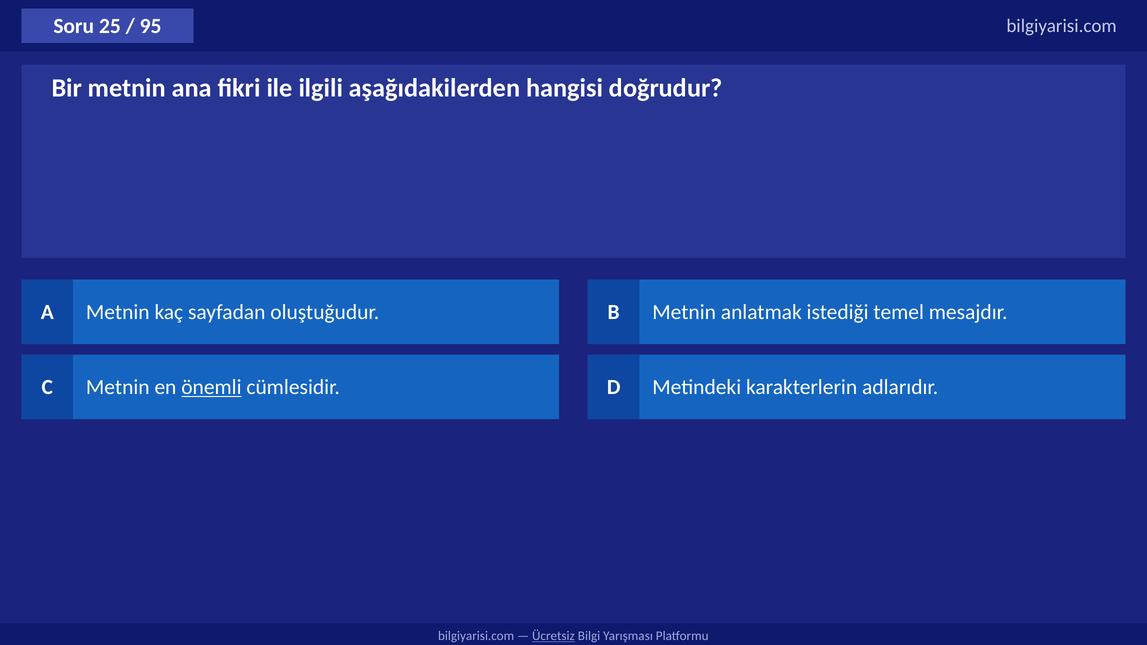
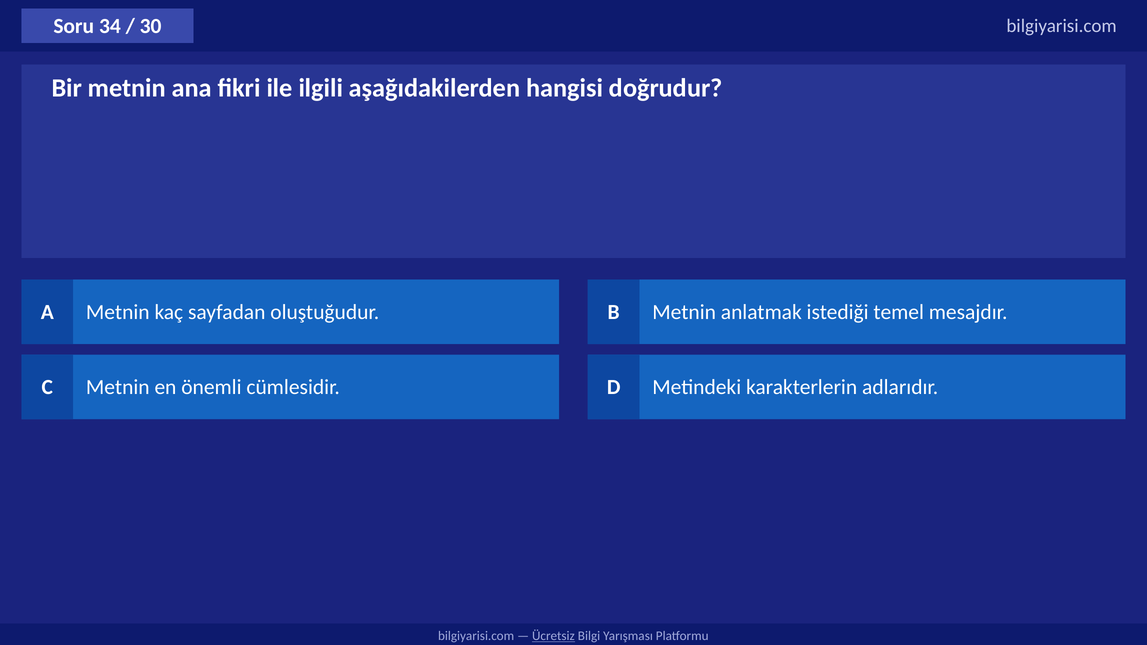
25: 25 -> 34 (110, 26)
95: 95 -> 30 (151, 26)
önemli underline: present -> none (211, 387)
